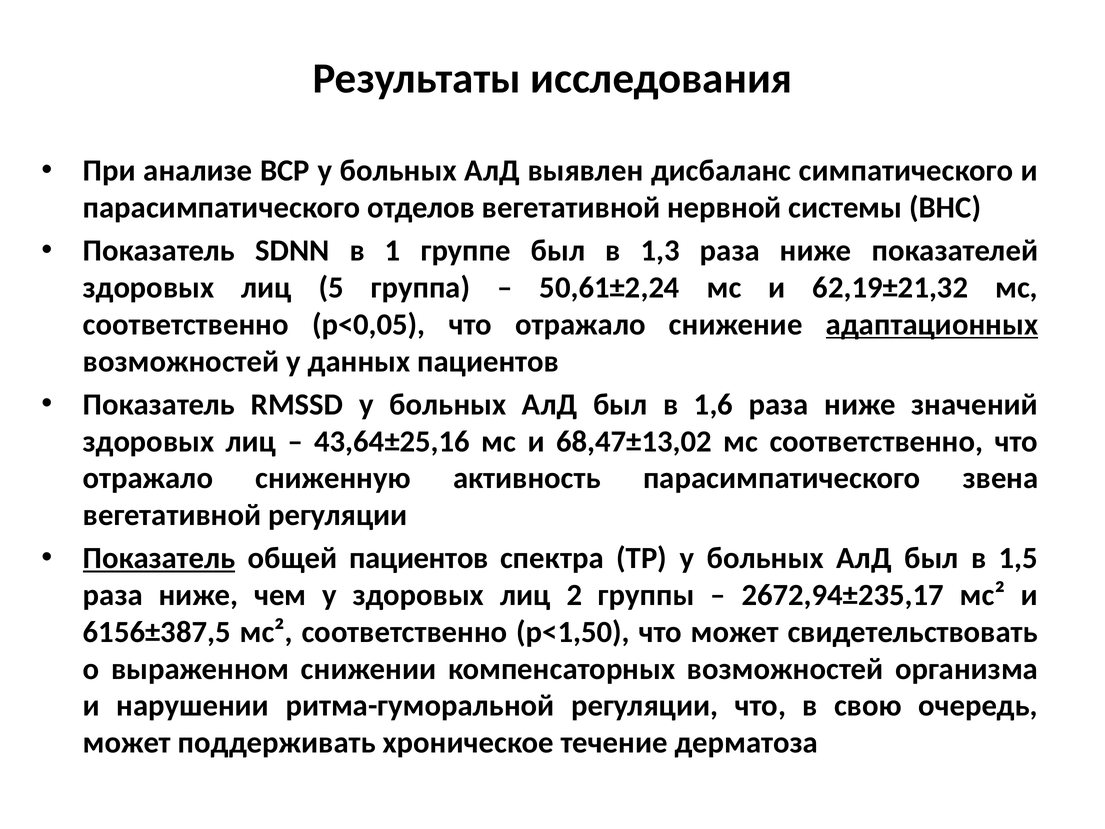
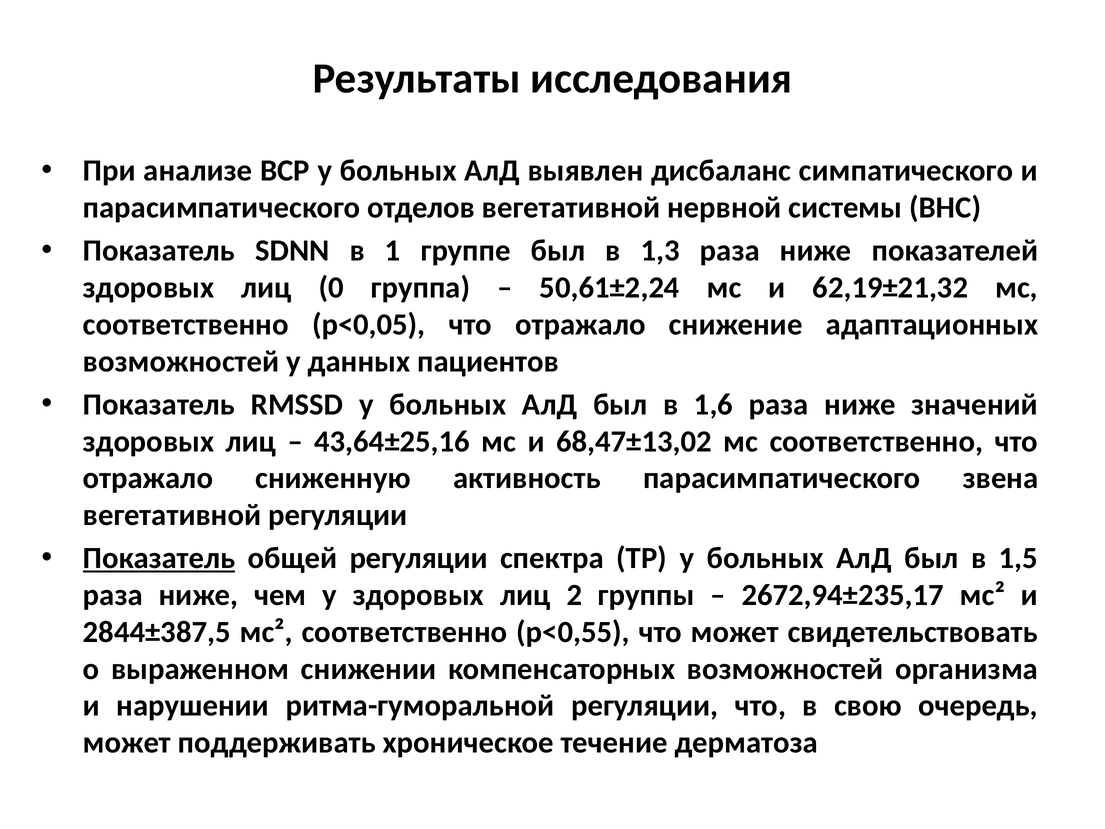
5: 5 -> 0 (331, 288)
адаптационных underline: present -> none (932, 324)
общей пациентов: пациентов -> регуляции (419, 558)
6156±387,5: 6156±387,5 -> 2844±387,5 (157, 632)
р<1,50: р<1,50 -> р<0,55 (573, 632)
